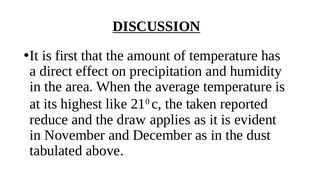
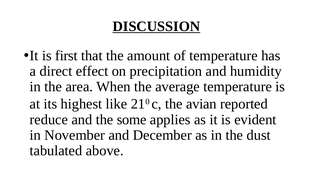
taken: taken -> avian (201, 104)
draw: draw -> some (132, 120)
